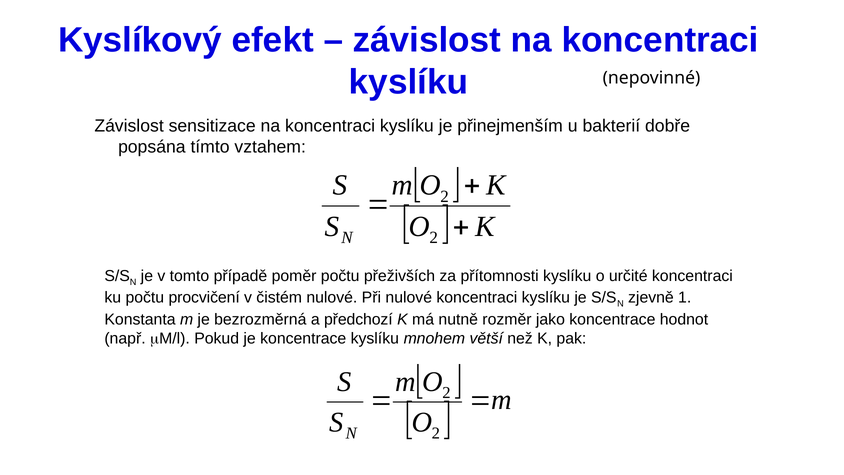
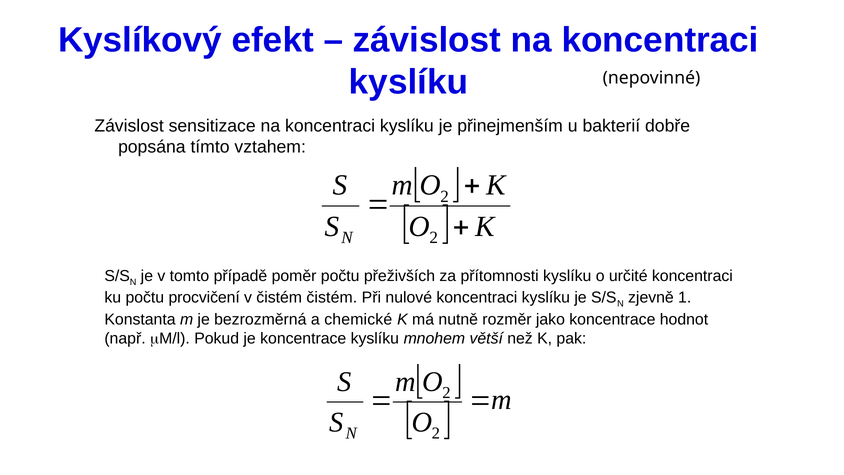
čistém nulové: nulové -> čistém (332, 298)
předchozí: předchozí -> chemické (358, 319)
